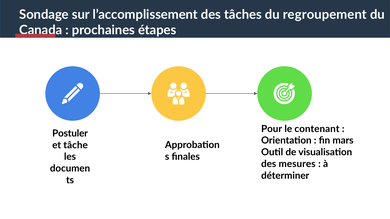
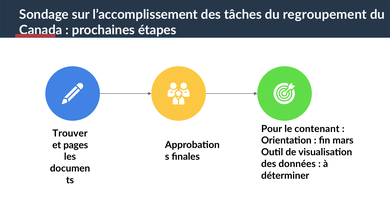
Postuler: Postuler -> Trouver (70, 134)
tâche: tâche -> pages (76, 145)
mesures: mesures -> données (297, 164)
